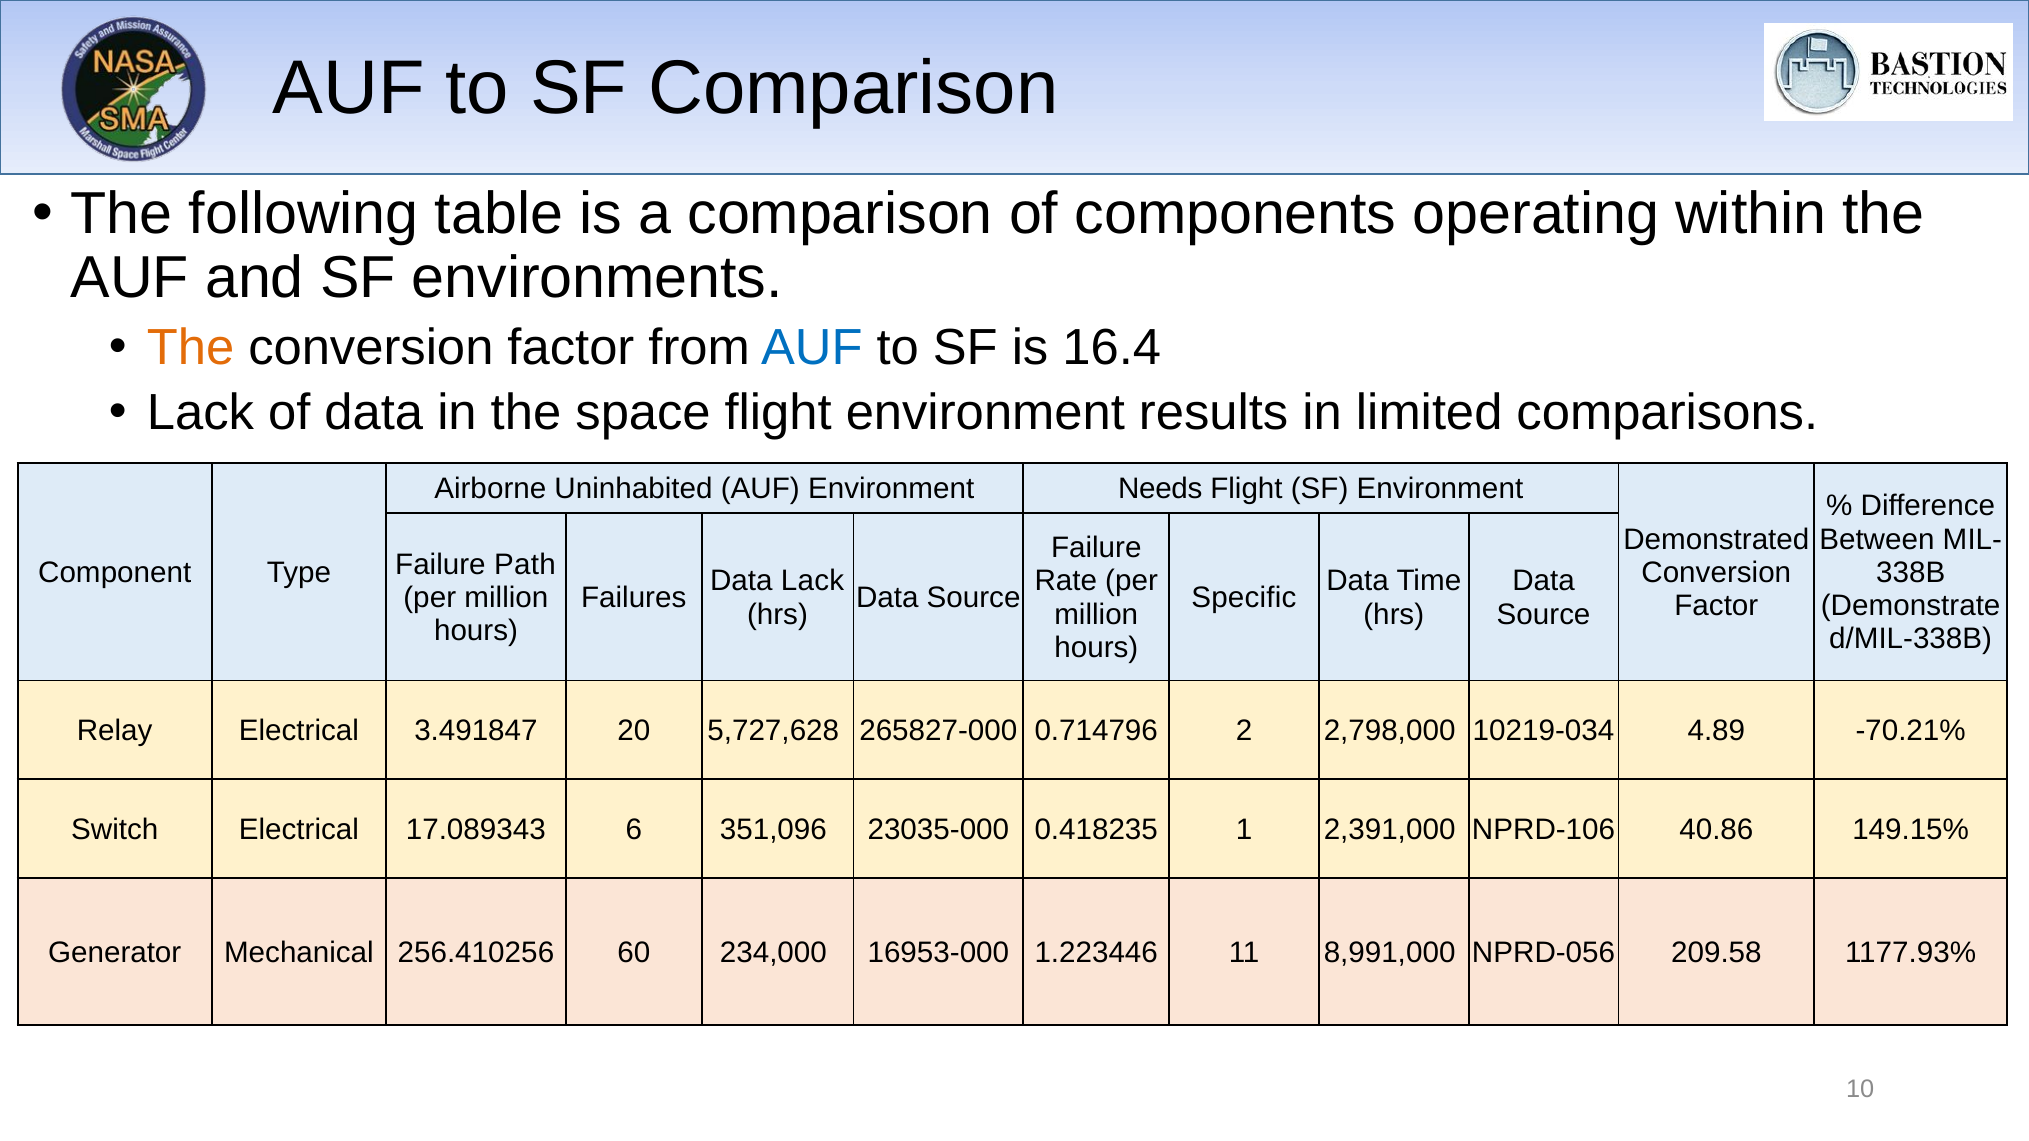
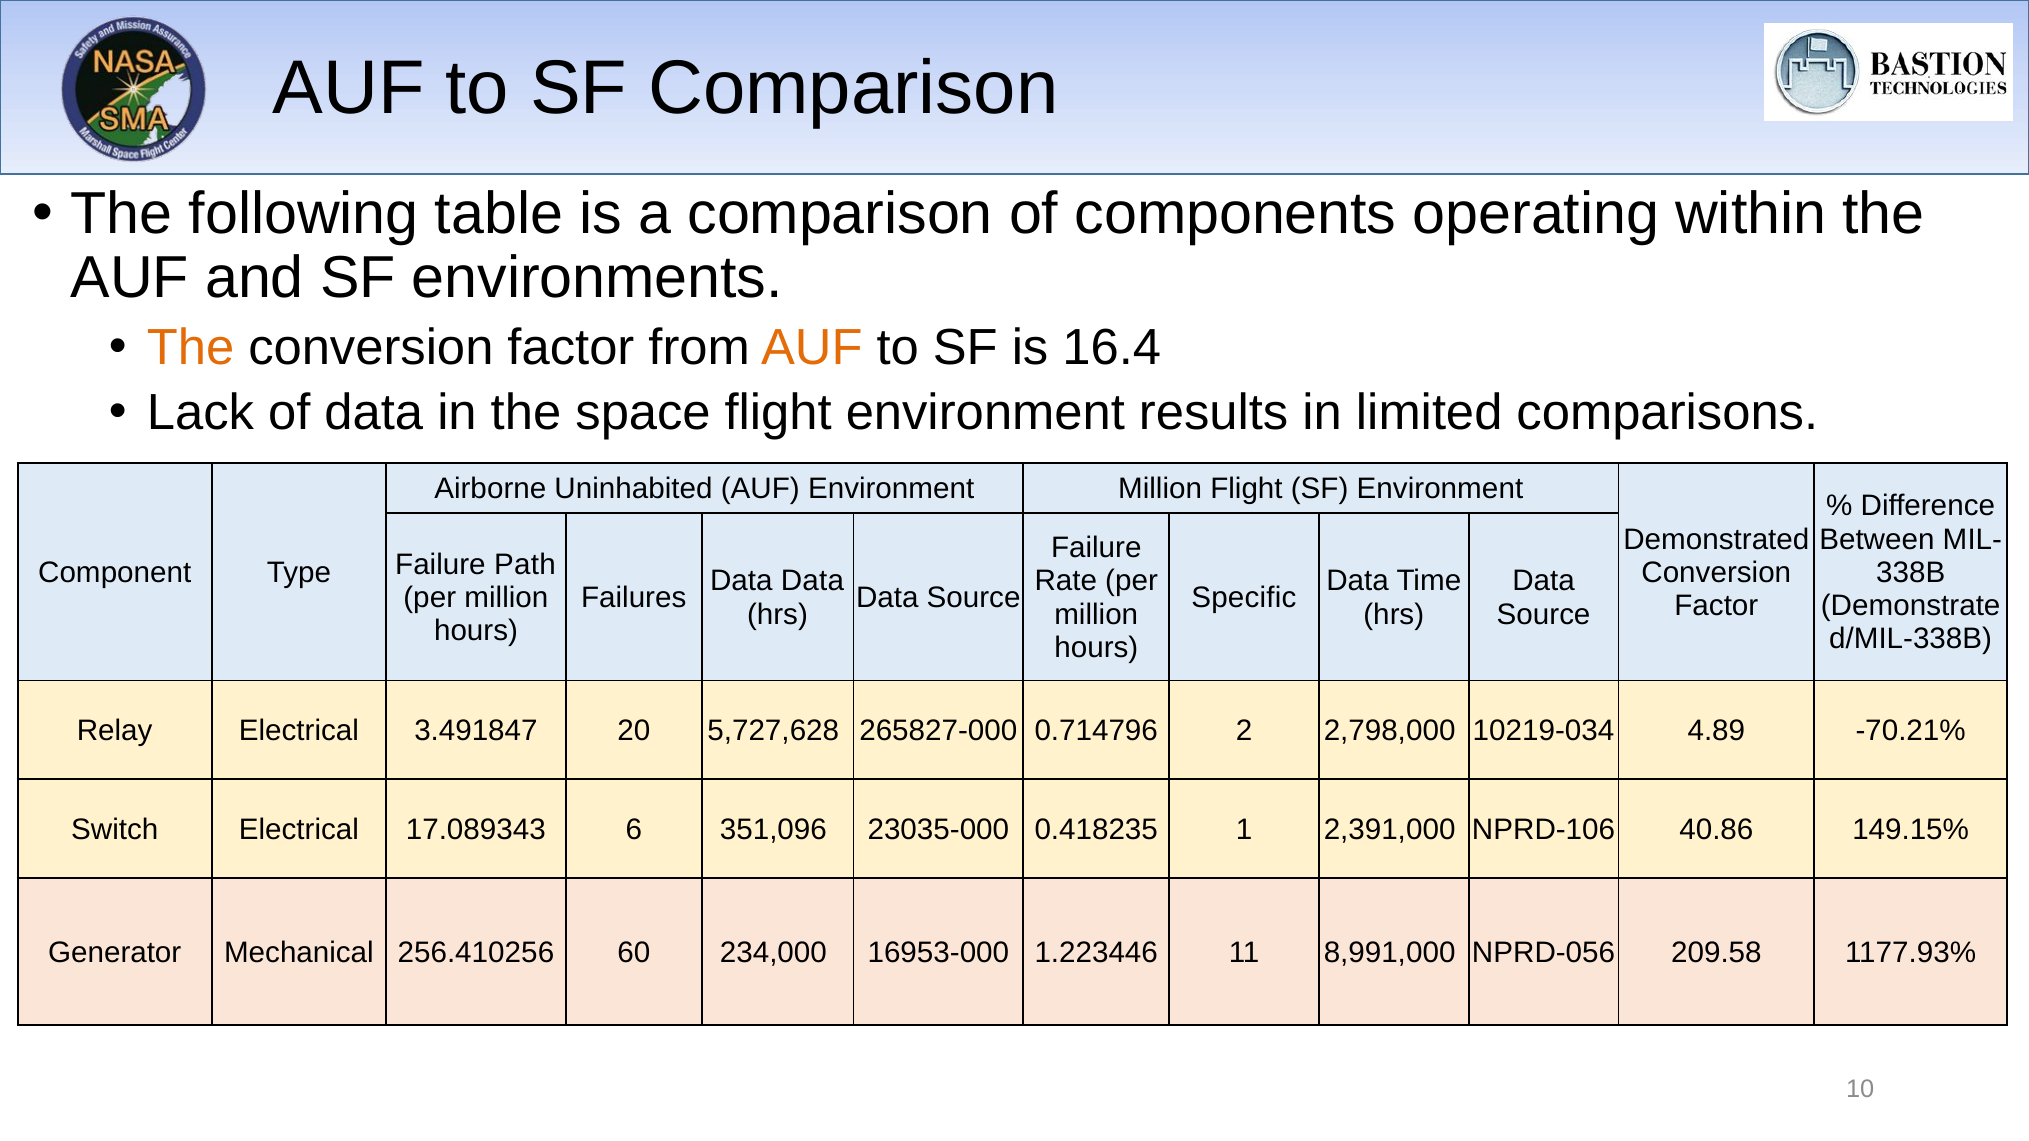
AUF colour: blue -> orange (812, 348)
Environment Needs: Needs -> Million (1160, 489)
Data Lack: Lack -> Data (812, 581)
